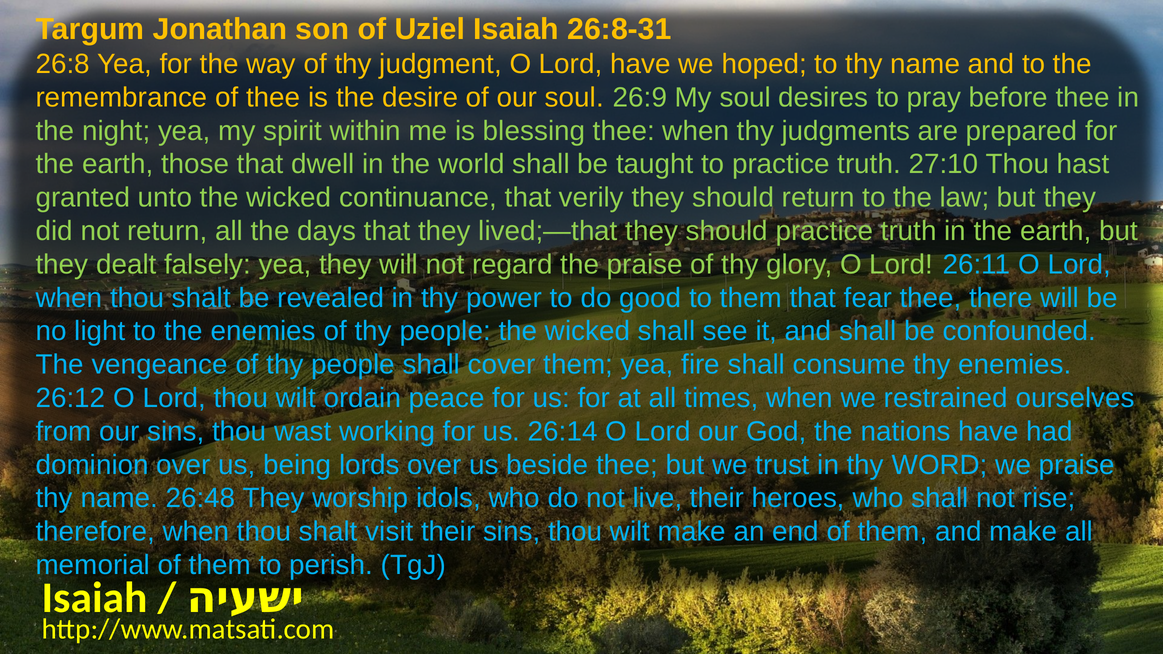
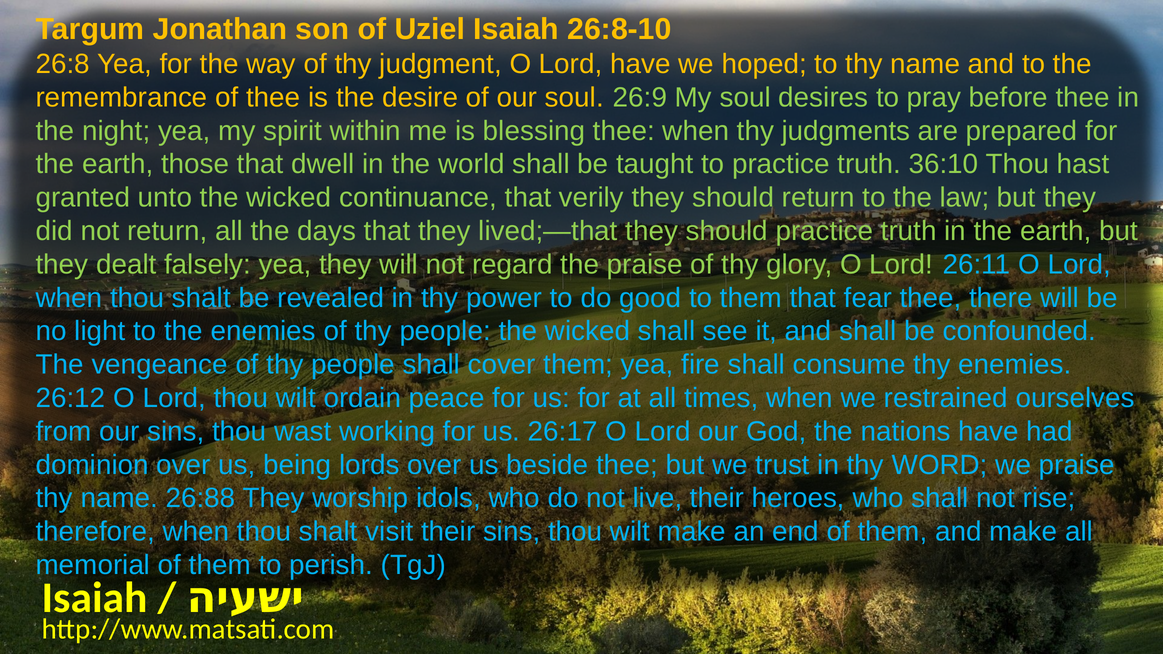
26:8-31: 26:8-31 -> 26:8-10 (619, 29)
27:10: 27:10 -> 36:10 (944, 164)
26:14: 26:14 -> 26:17 (563, 432)
26:48: 26:48 -> 26:88 (201, 498)
